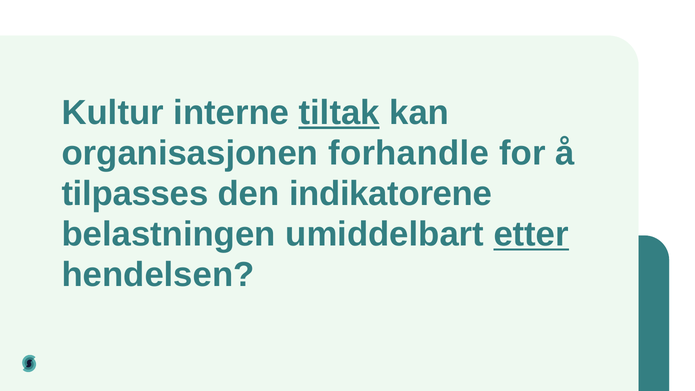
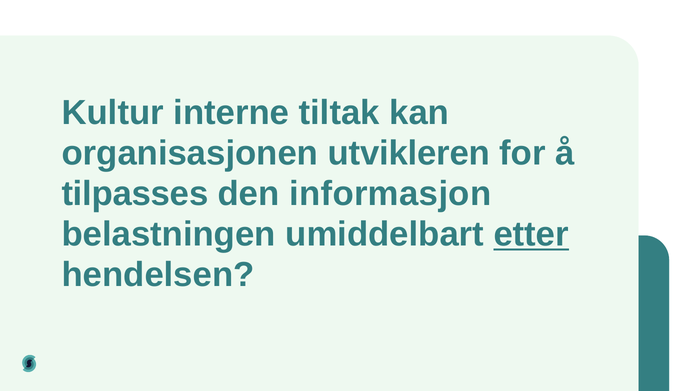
tiltak underline: present -> none (339, 113)
forhandle: forhandle -> utvikleren (409, 153)
indikatorene: indikatorene -> informasjon (390, 194)
